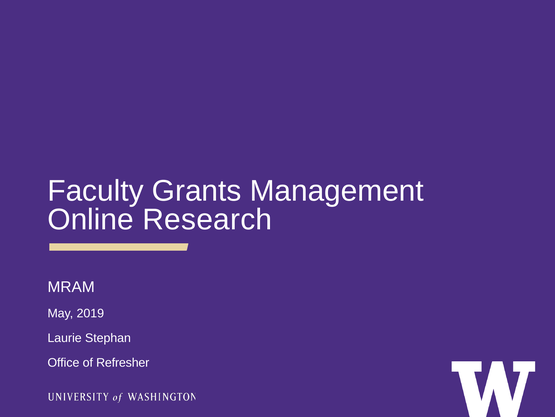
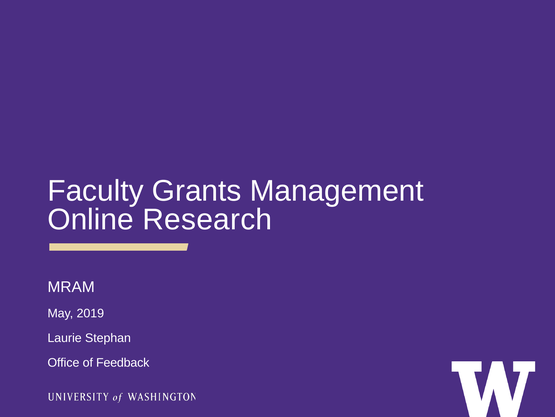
Refresher: Refresher -> Feedback (123, 362)
